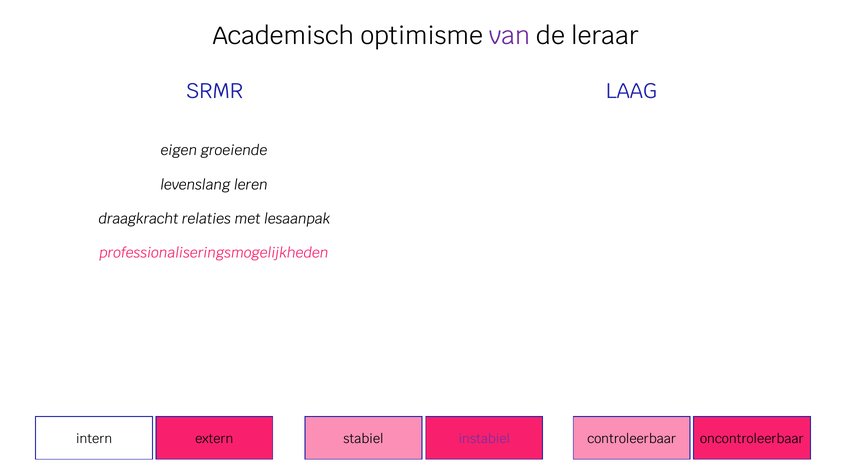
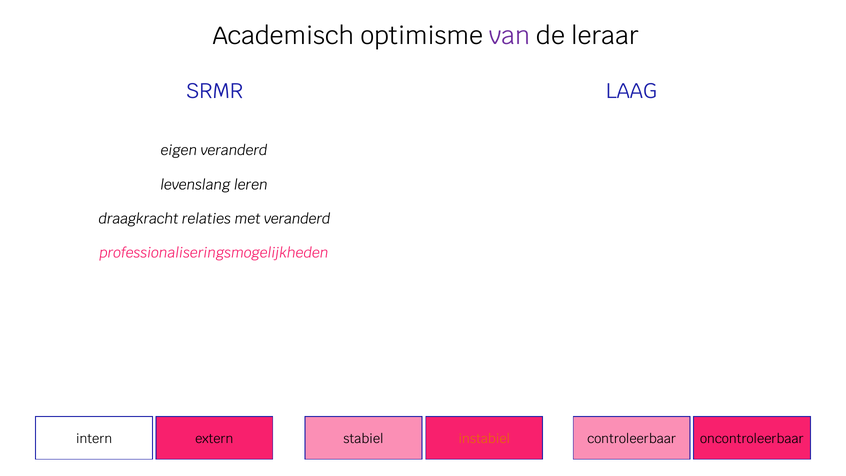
eigen groeiende: groeiende -> veranderd (234, 151)
met lesaanpak: lesaanpak -> veranderd (297, 219)
instabiel colour: purple -> orange (484, 439)
